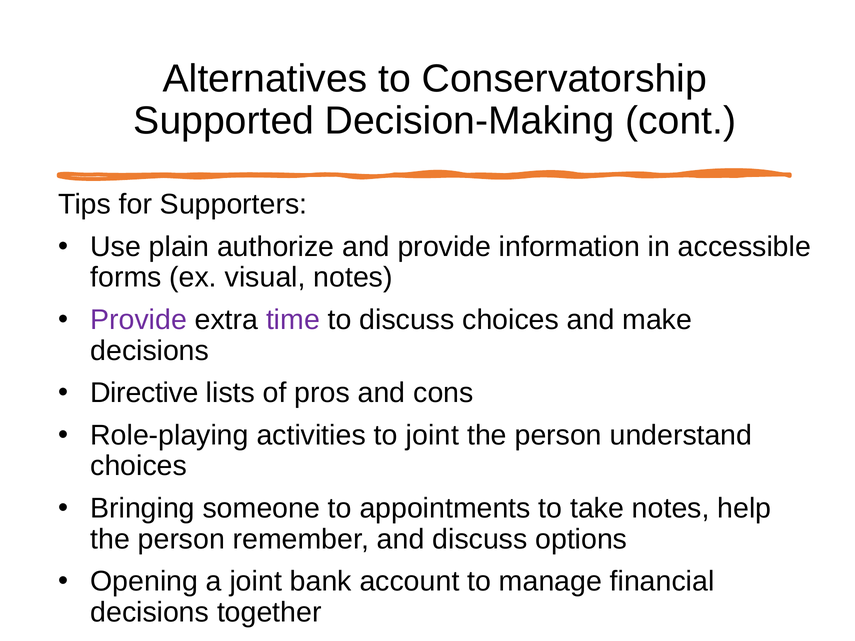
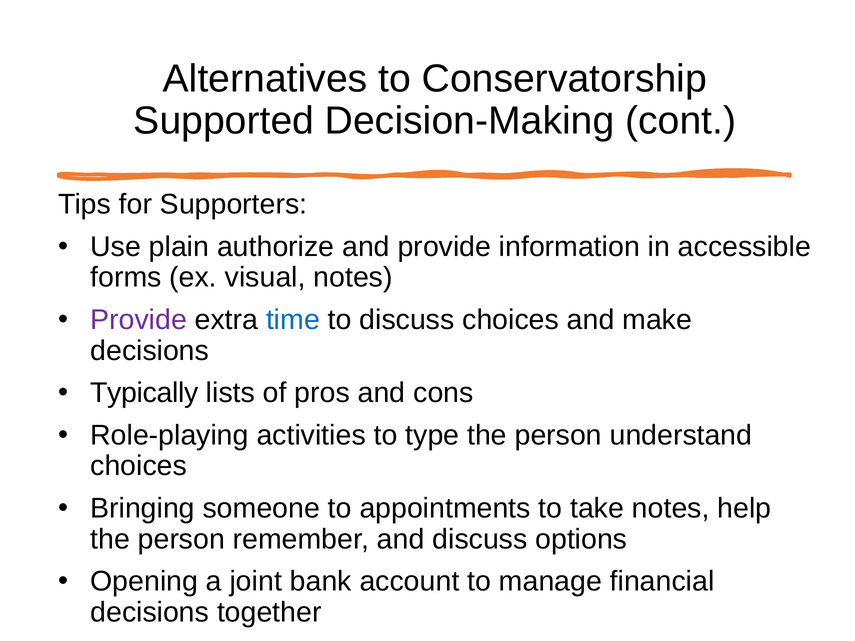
time colour: purple -> blue (293, 320)
Directive: Directive -> Typically (144, 393)
to joint: joint -> type (432, 435)
